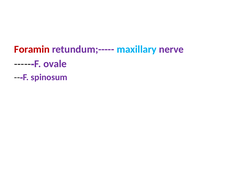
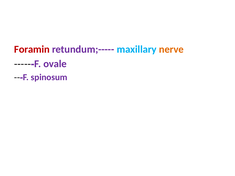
nerve colour: purple -> orange (171, 49)
